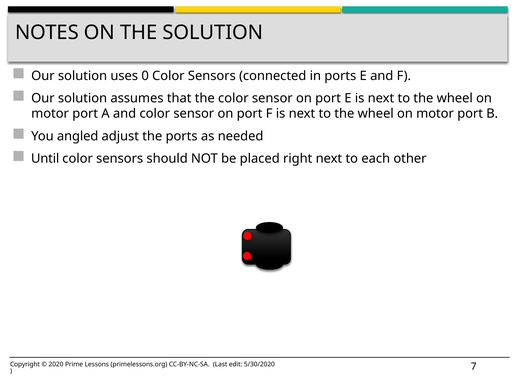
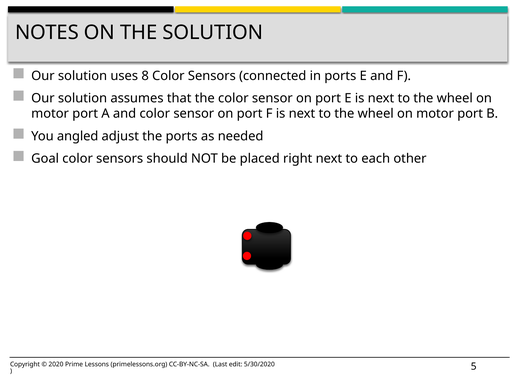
0: 0 -> 8 (145, 76)
Until: Until -> Goal (45, 158)
7: 7 -> 5 (474, 366)
